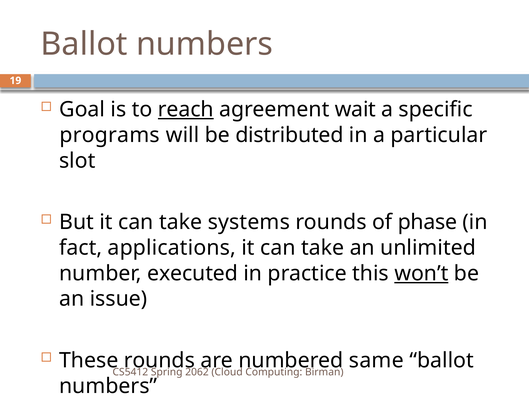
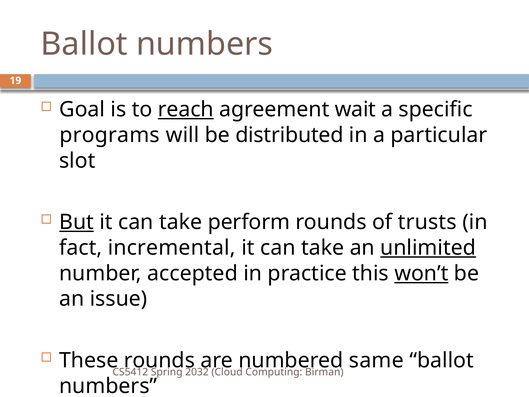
But underline: none -> present (77, 222)
systems: systems -> perform (249, 222)
phase: phase -> trusts (427, 222)
applications: applications -> incremental (172, 248)
unlimited underline: none -> present (428, 248)
executed: executed -> accepted (192, 273)
2062: 2062 -> 2032 (197, 372)
